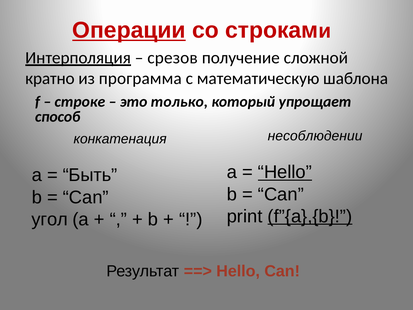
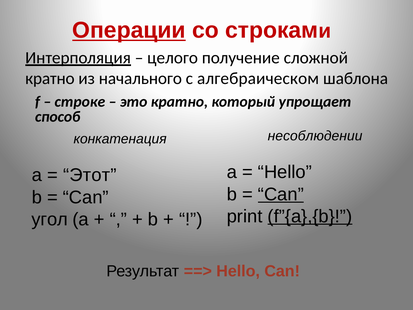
срезов: срезов -> целого (173, 58)
программа: программа -> начального (140, 78)
математическую: математическую -> алгебраическом (258, 78)
это только: только -> кратно (179, 102)
Hello underline: present -> none (285, 172)
Быть: Быть -> Этот (90, 175)
Can underline: none -> present (281, 194)
